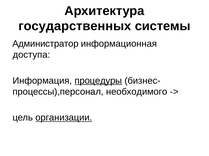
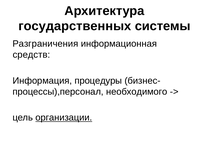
Администратор: Администратор -> Разграничения (45, 44)
доступа: доступа -> средств (31, 55)
процедуры underline: present -> none (98, 81)
